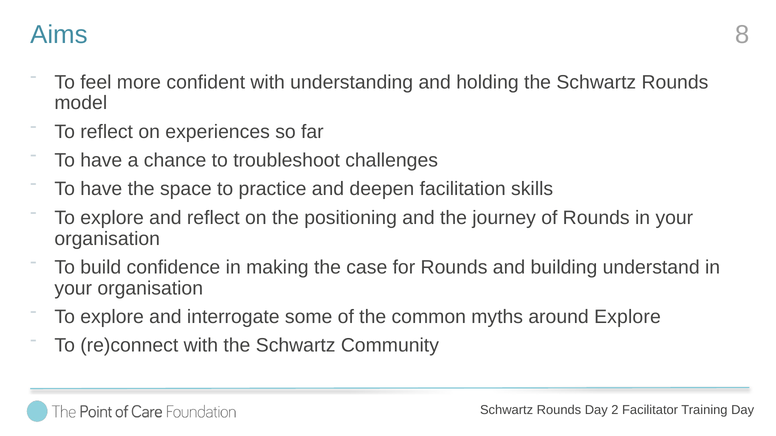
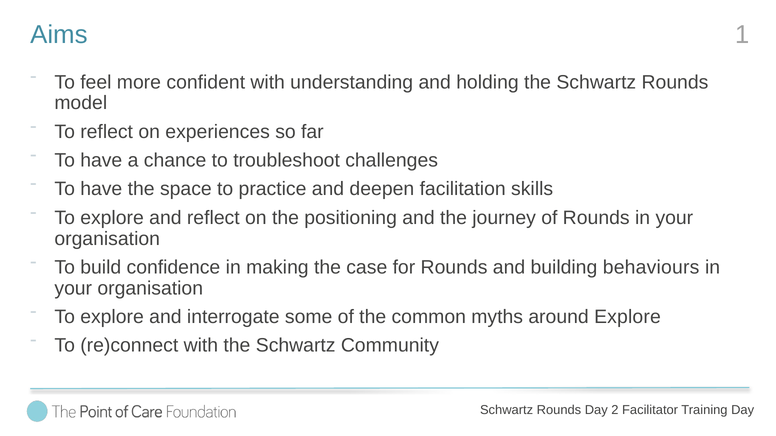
8: 8 -> 1 (742, 35)
understand: understand -> behaviours (651, 268)
